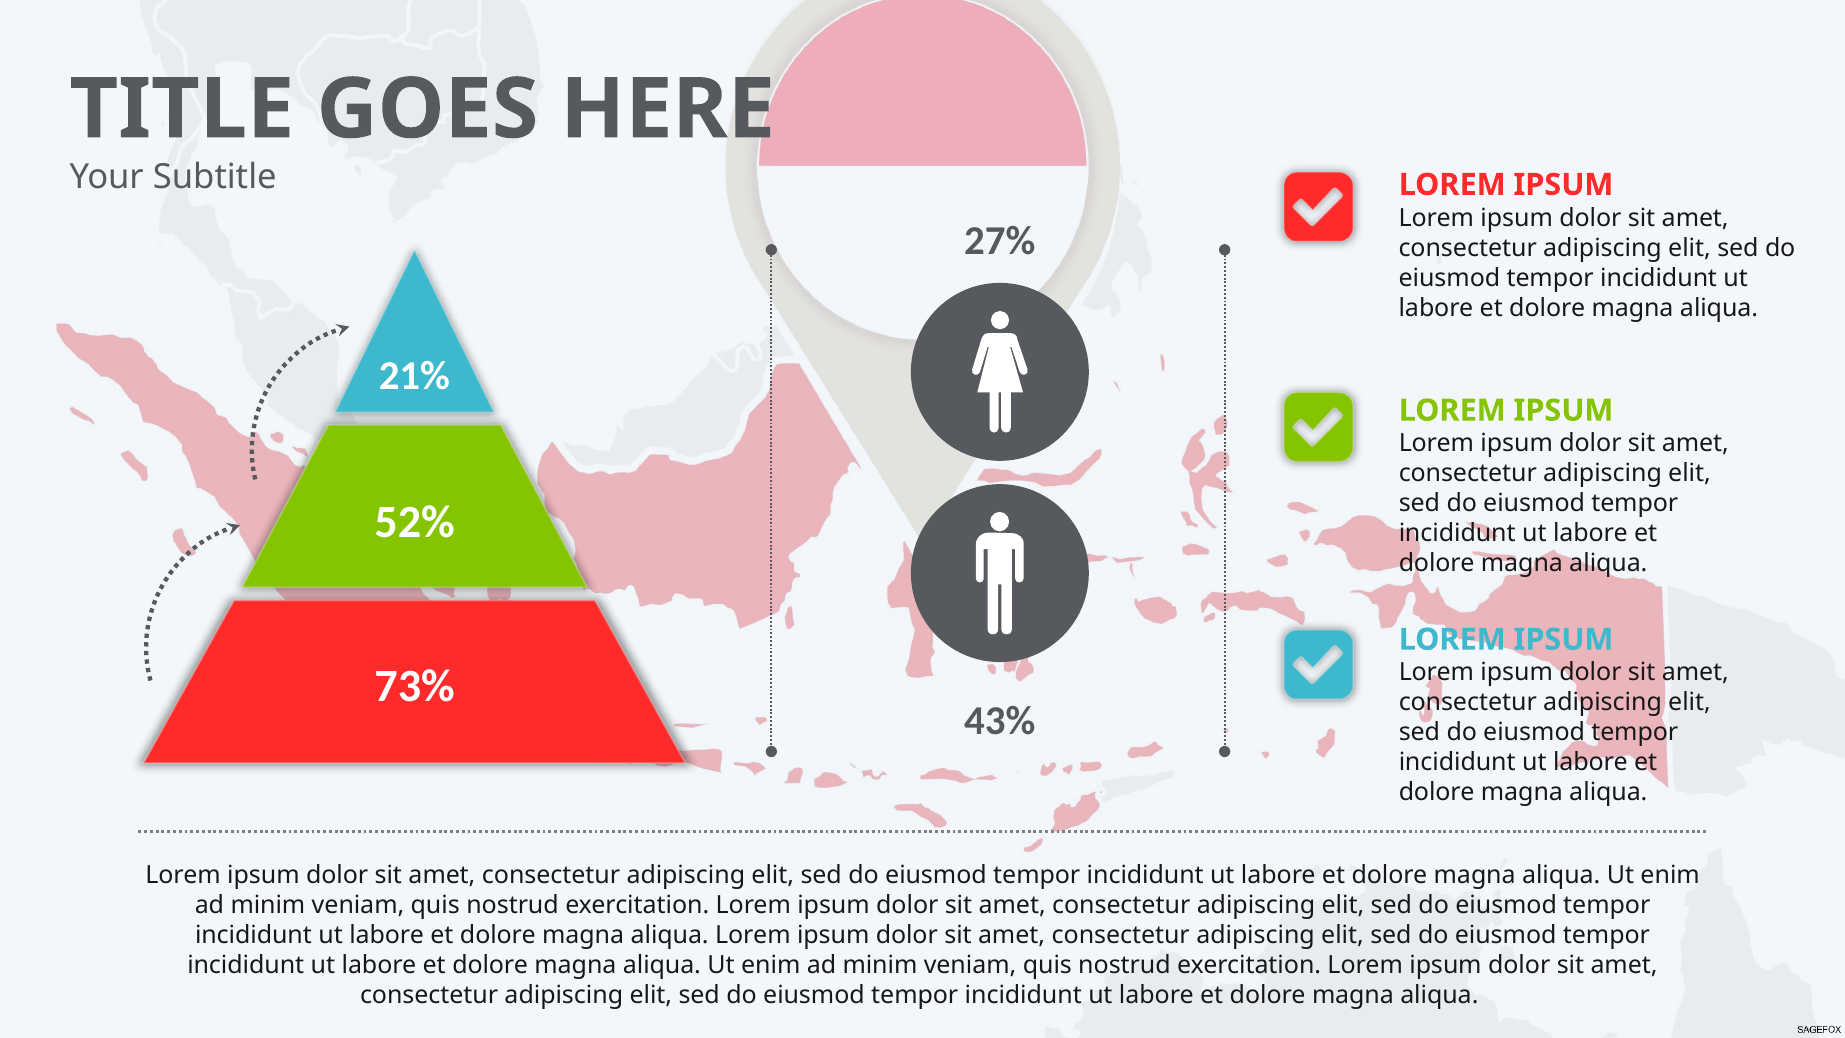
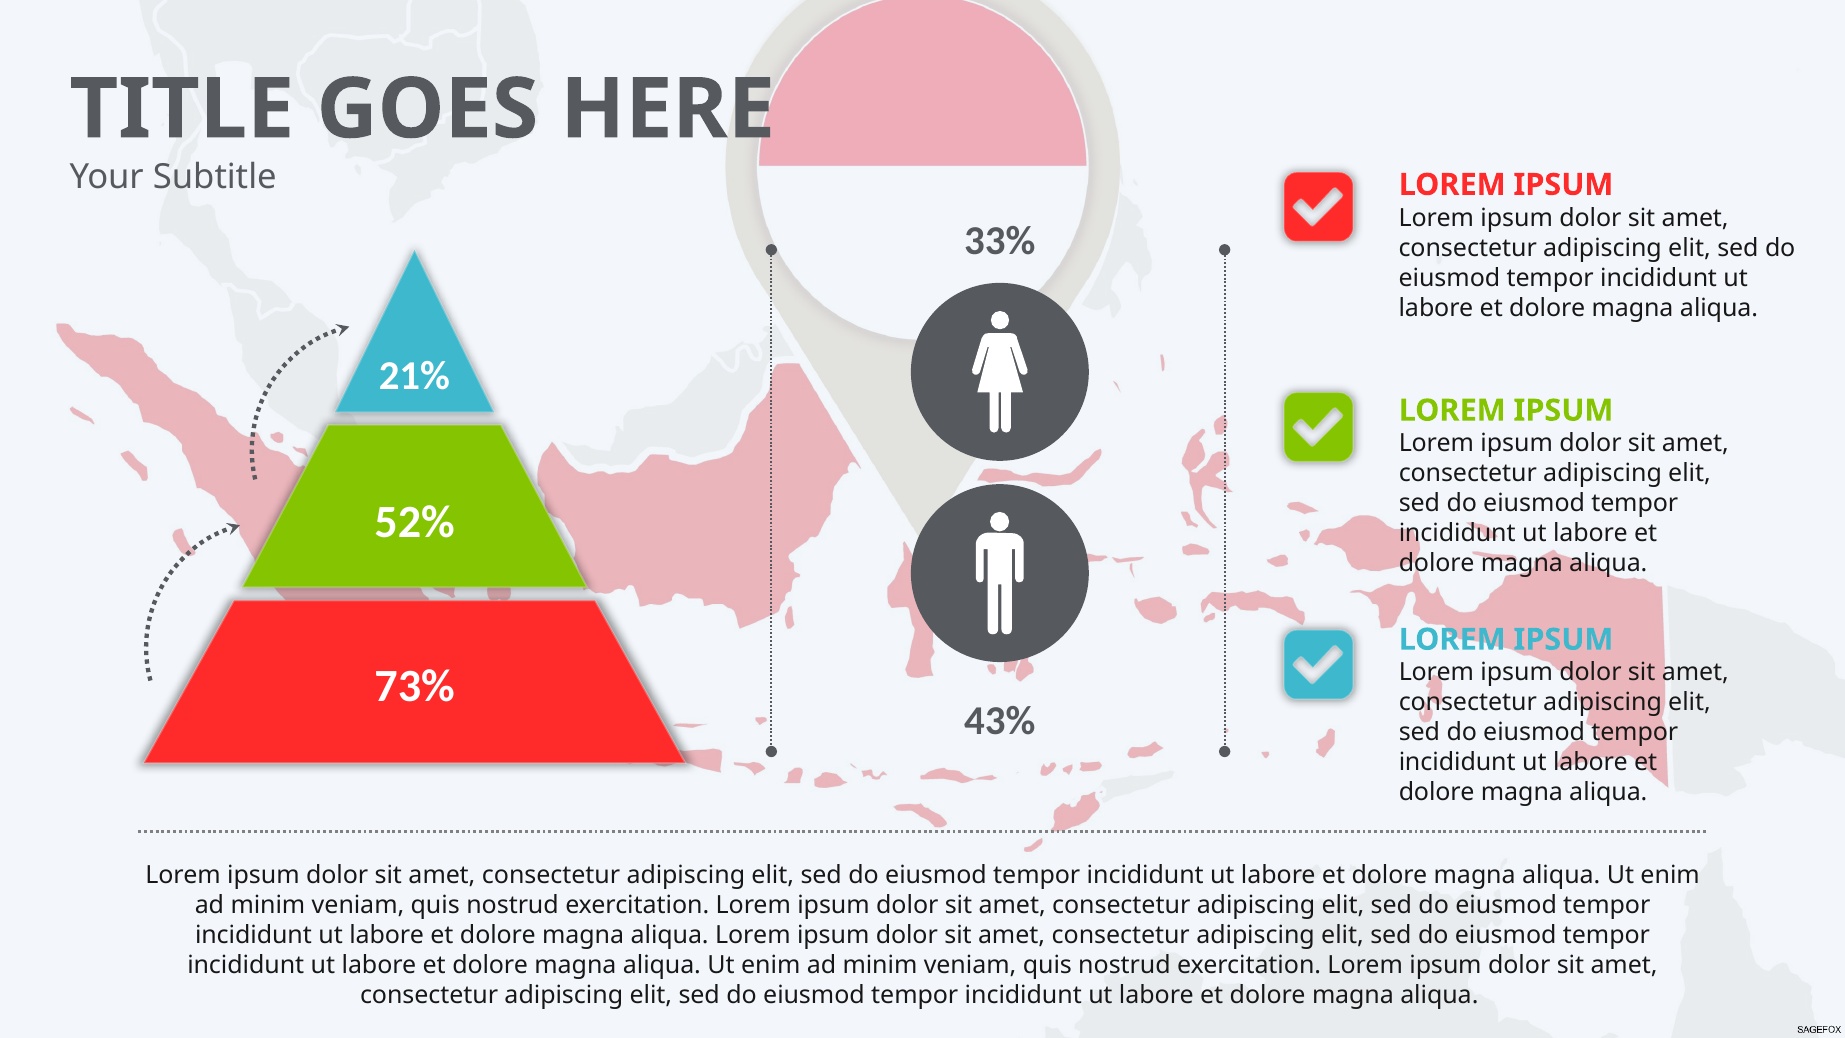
27%: 27% -> 33% (1000, 241)
